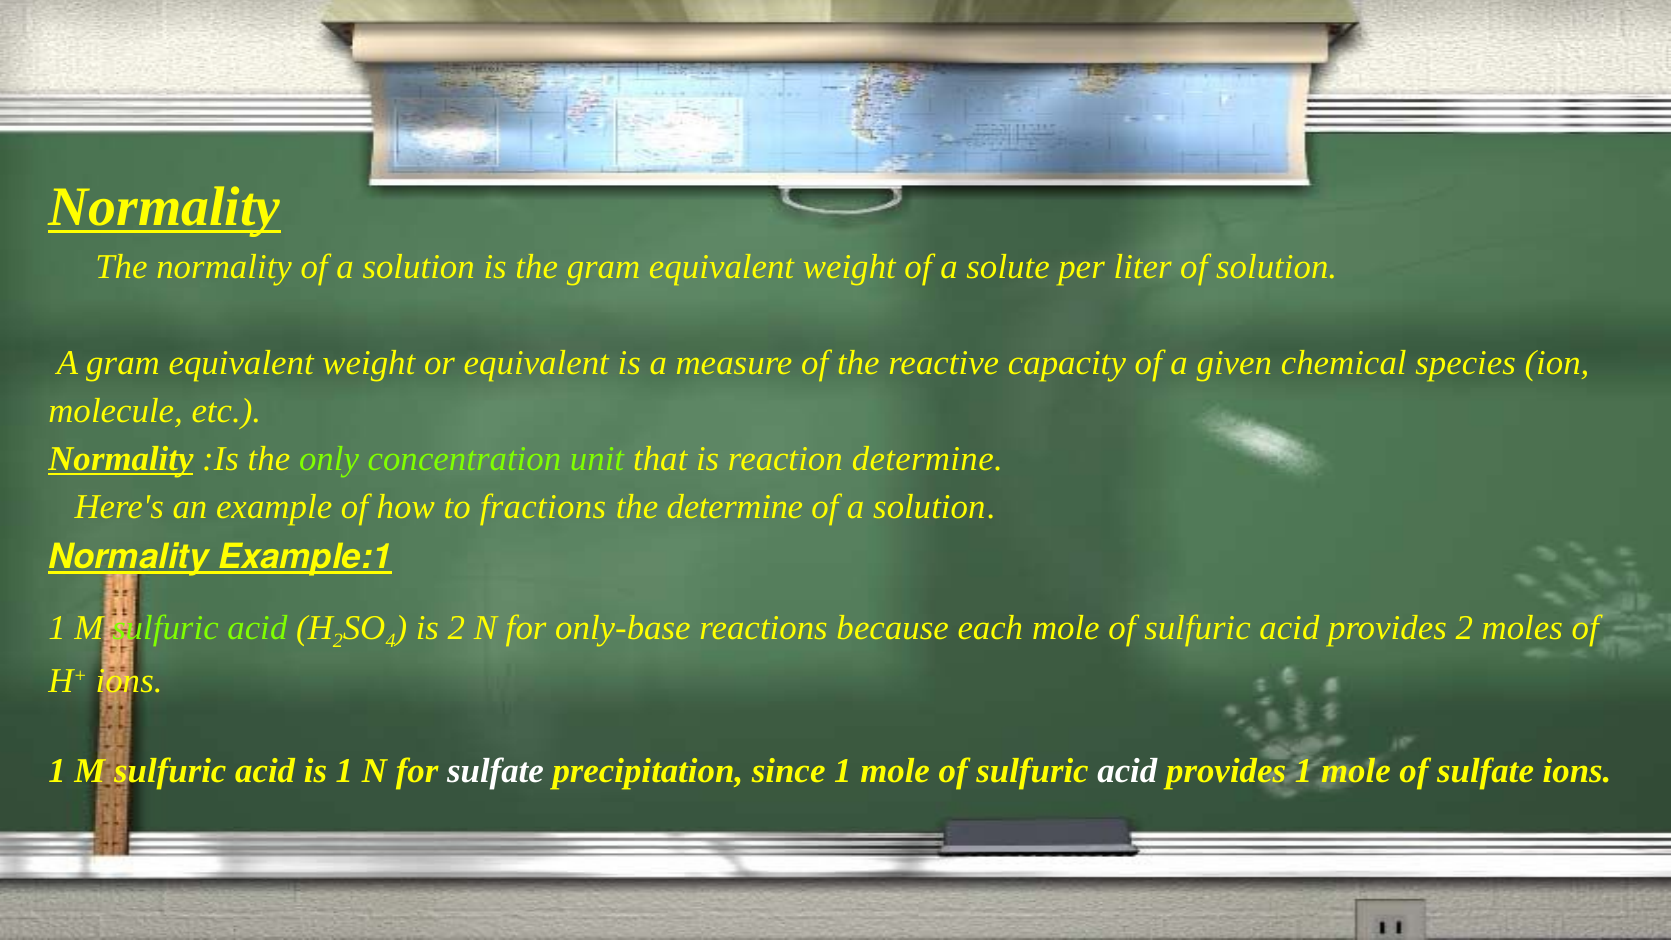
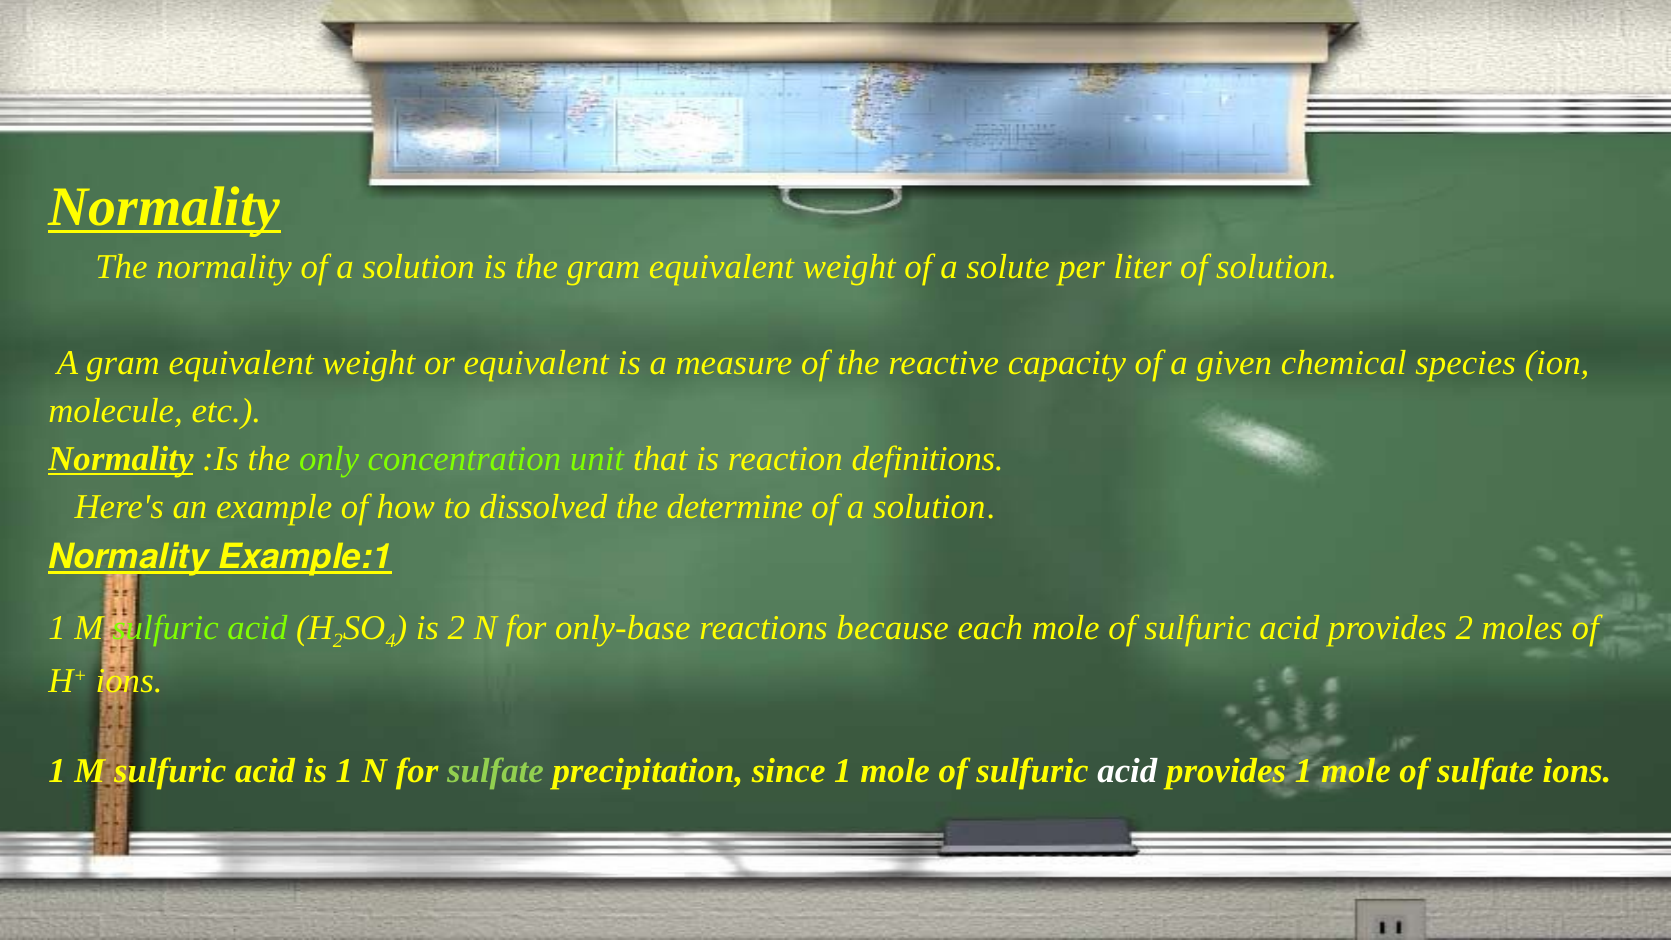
reaction determine: determine -> definitions (928, 459)
fractions: fractions -> dissolved (543, 507)
sulfate colour: white -> light green (495, 771)
